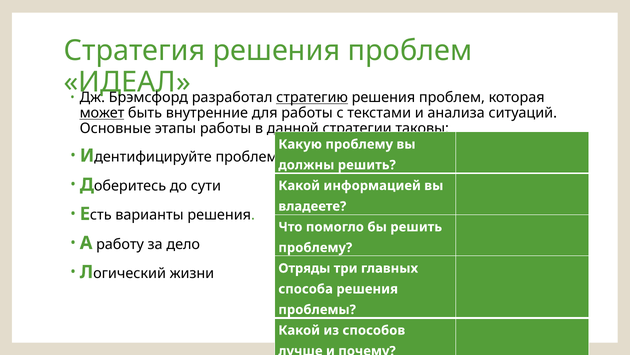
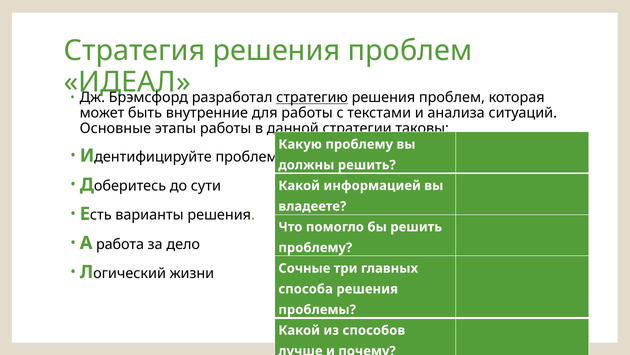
может underline: present -> none (102, 113)
работу: работу -> работа (120, 244)
Отряды: Отряды -> Сочные (304, 268)
